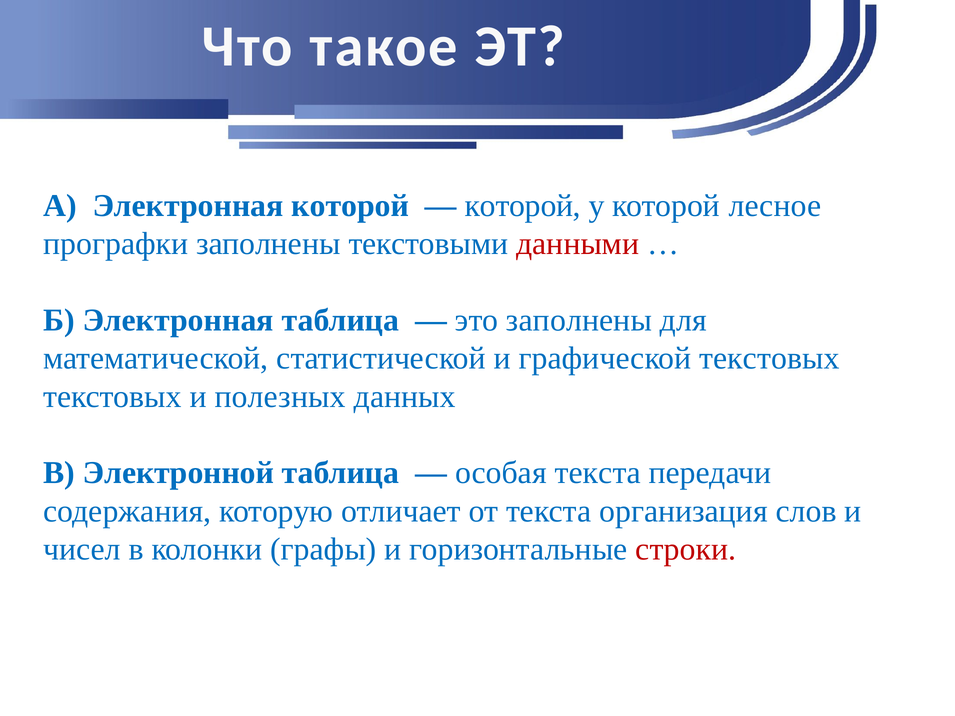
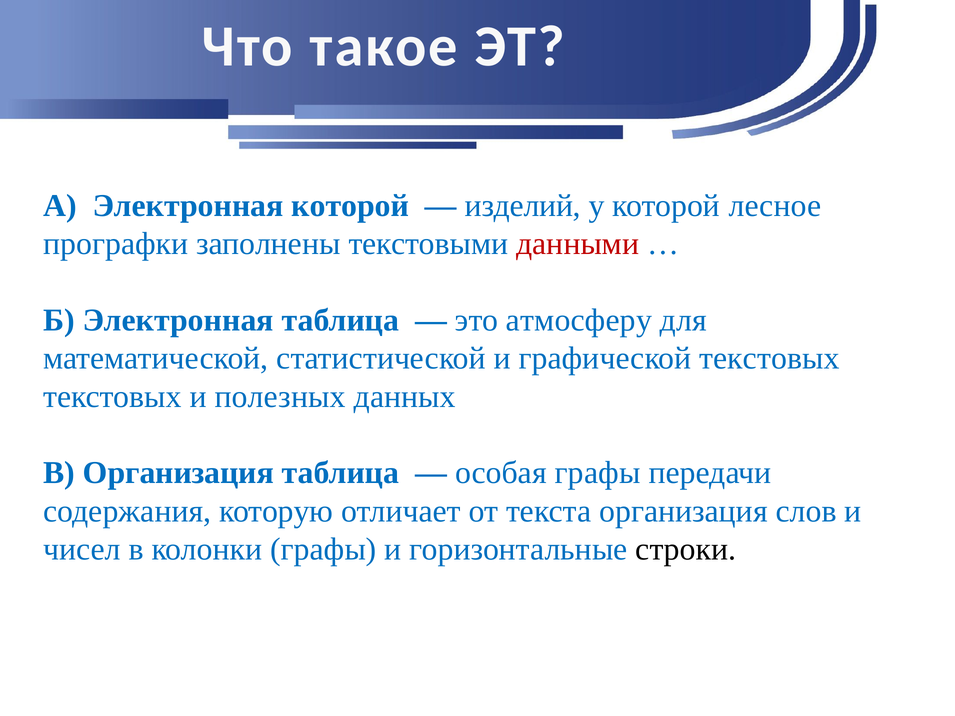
которой: которой -> изделий (523, 206)
это заполнены: заполнены -> атмосферу (579, 320)
В Электронной: Электронной -> Организация (178, 473)
особая текста: текста -> графы (598, 473)
строки colour: red -> black (686, 550)
